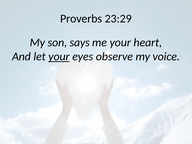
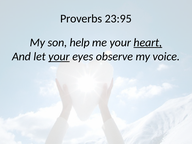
23:29: 23:29 -> 23:95 (118, 19)
says: says -> help (80, 42)
heart underline: none -> present (148, 42)
